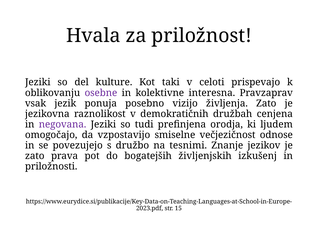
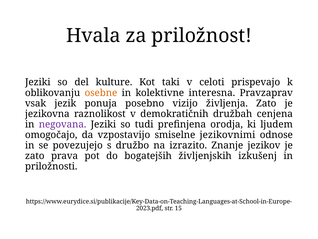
osebne colour: purple -> orange (101, 93)
večjezičnost: večjezičnost -> jezikovnimi (227, 135)
tesnimi: tesnimi -> izrazito (188, 145)
